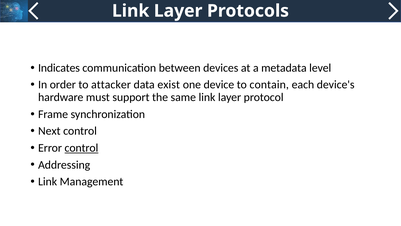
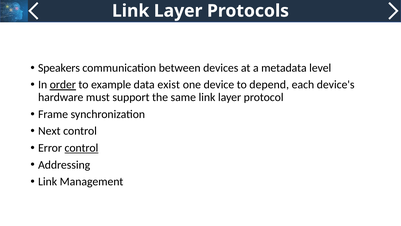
Indicates: Indicates -> Speakers (59, 68)
order underline: none -> present (63, 85)
attacker: attacker -> example (111, 85)
contain: contain -> depend (269, 85)
